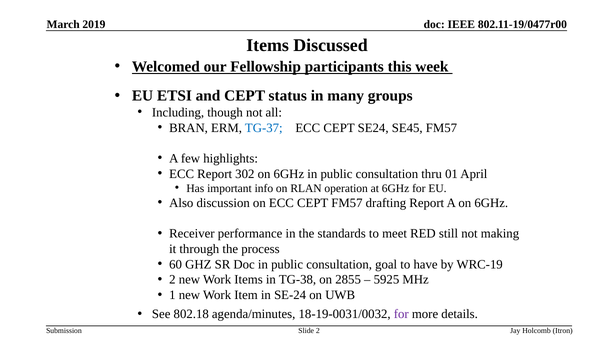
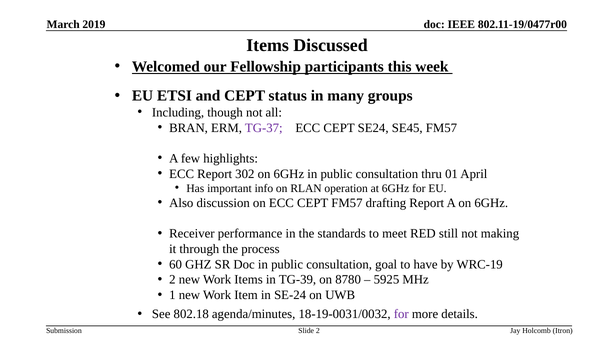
TG-37 colour: blue -> purple (264, 128)
TG-38: TG-38 -> TG-39 (298, 280)
2855: 2855 -> 8780 (348, 280)
